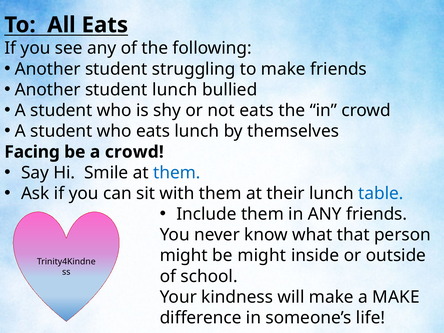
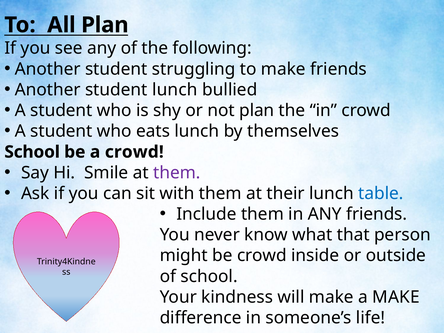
All Eats: Eats -> Plan (105, 25)
not eats: eats -> plan (257, 110)
Facing: Facing -> School (32, 152)
them colour: blue -> purple (177, 173)
be might: might -> crowd (262, 256)
